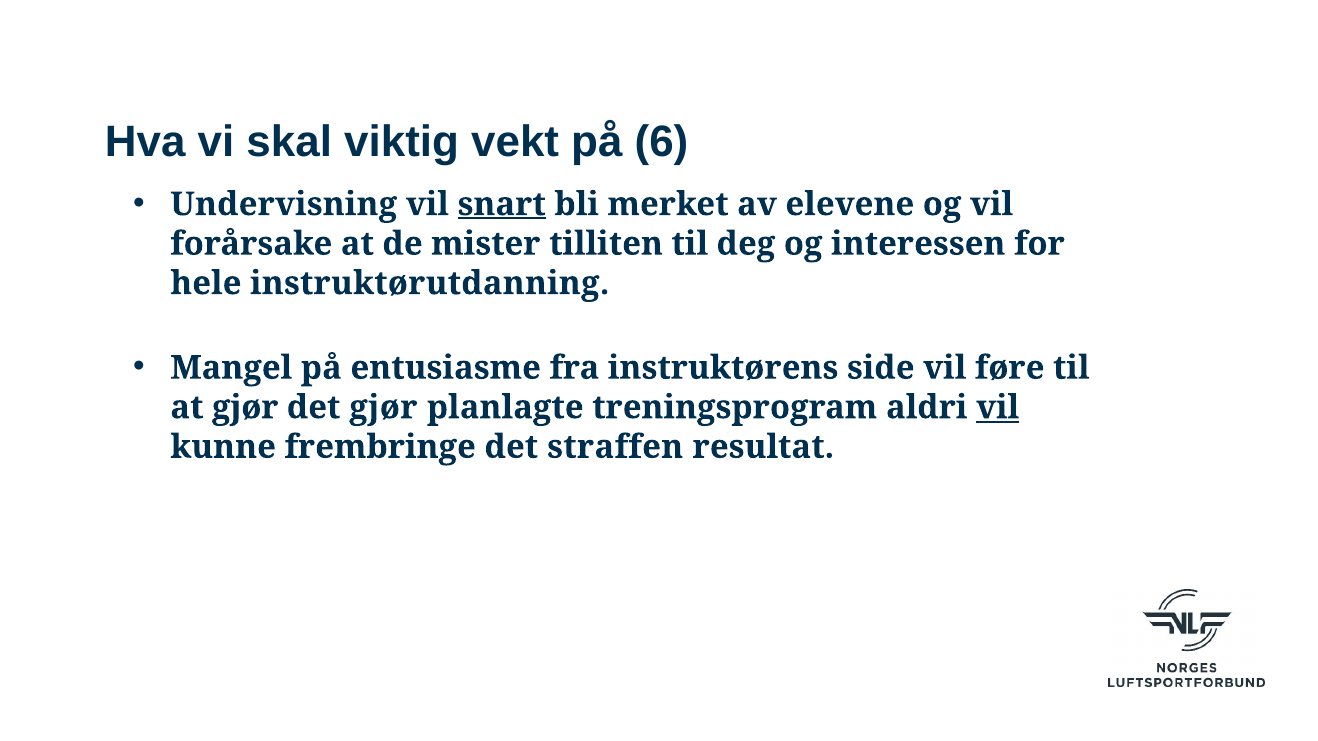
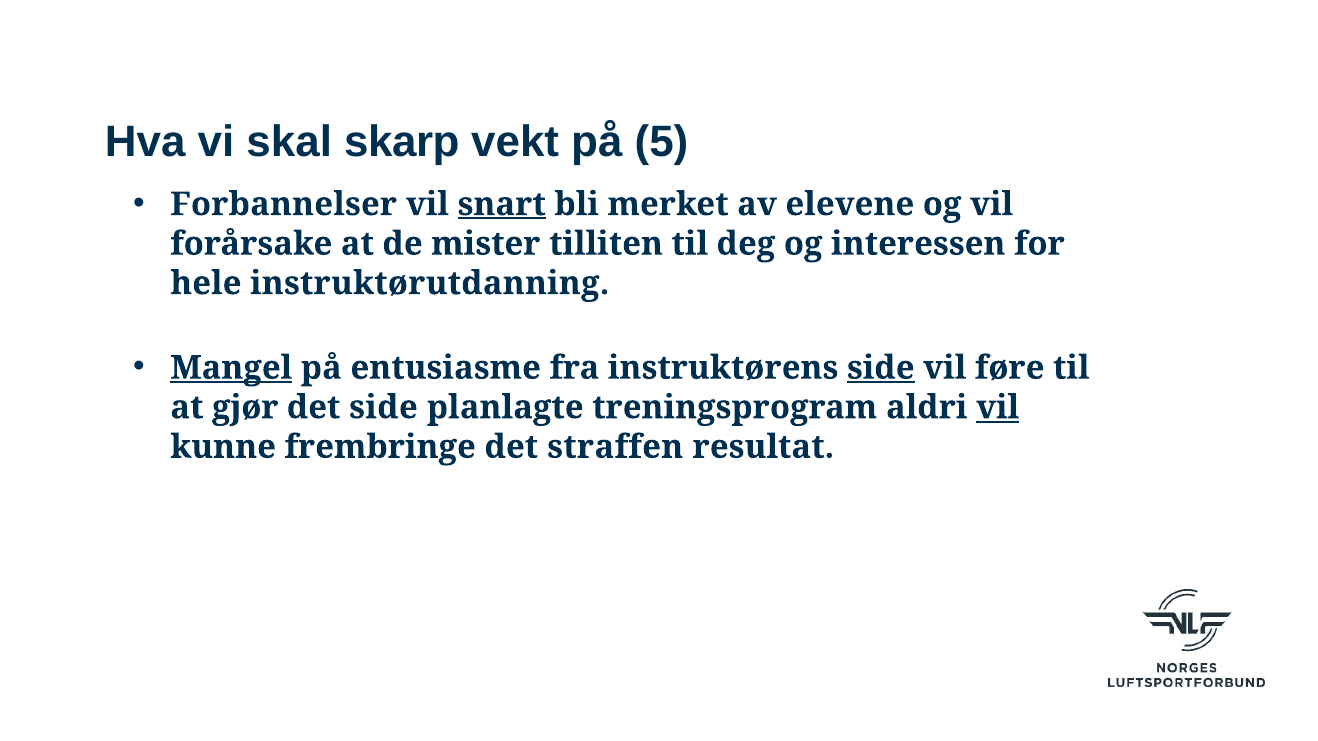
viktig: viktig -> skarp (402, 142)
6: 6 -> 5 (662, 142)
Undervisning: Undervisning -> Forbannelser (284, 204)
Mangel underline: none -> present (231, 368)
side underline: none -> present (881, 368)
det gjør: gjør -> side (383, 408)
